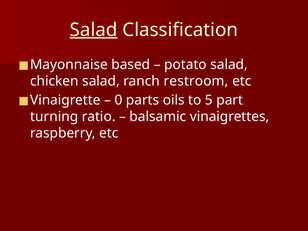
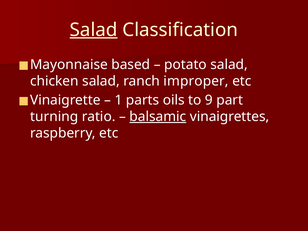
restroom: restroom -> improper (196, 81)
0: 0 -> 1 (118, 100)
5: 5 -> 9 (209, 100)
balsamic underline: none -> present (158, 117)
